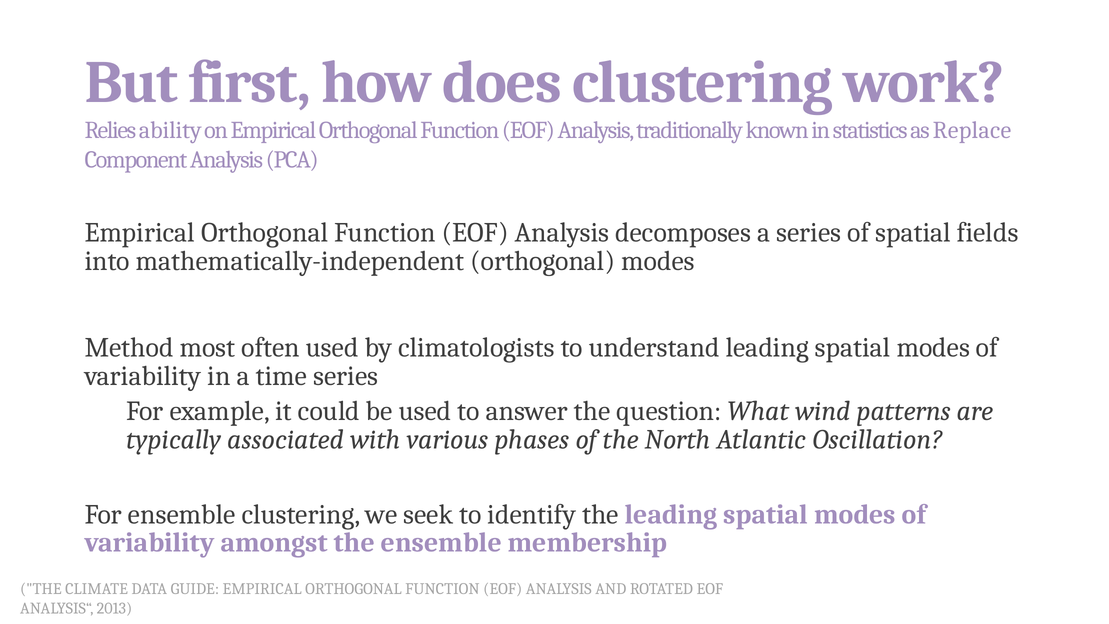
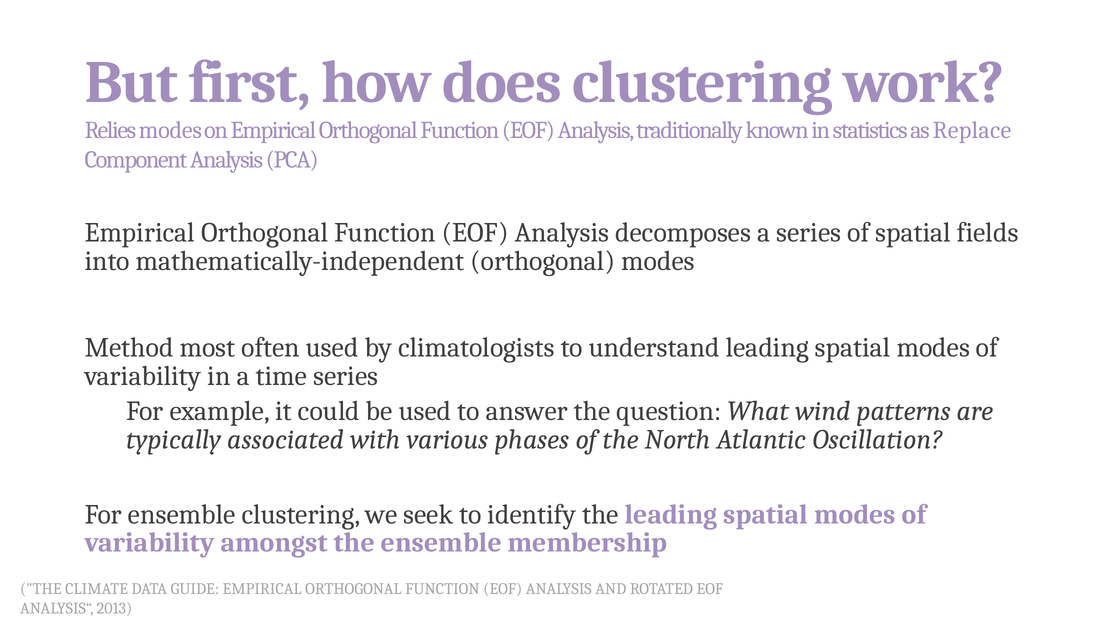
Relies ability: ability -> modes (170, 130)
